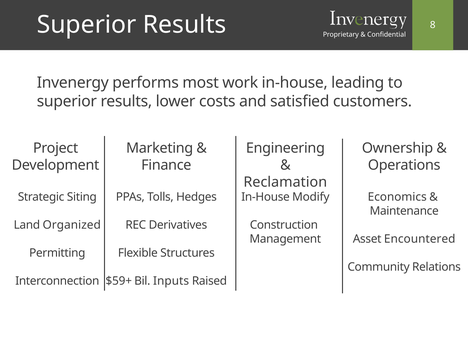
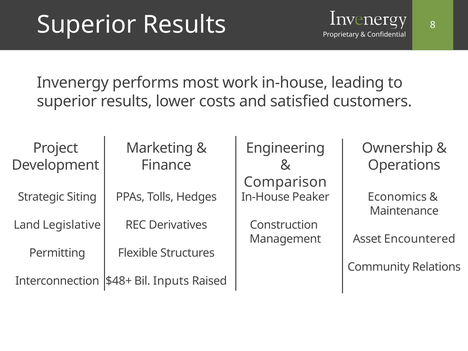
Reclamation: Reclamation -> Comparison (285, 182)
Modify: Modify -> Peaker (311, 197)
Organized: Organized -> Legislative (72, 225)
$59+: $59+ -> $48+ (119, 281)
